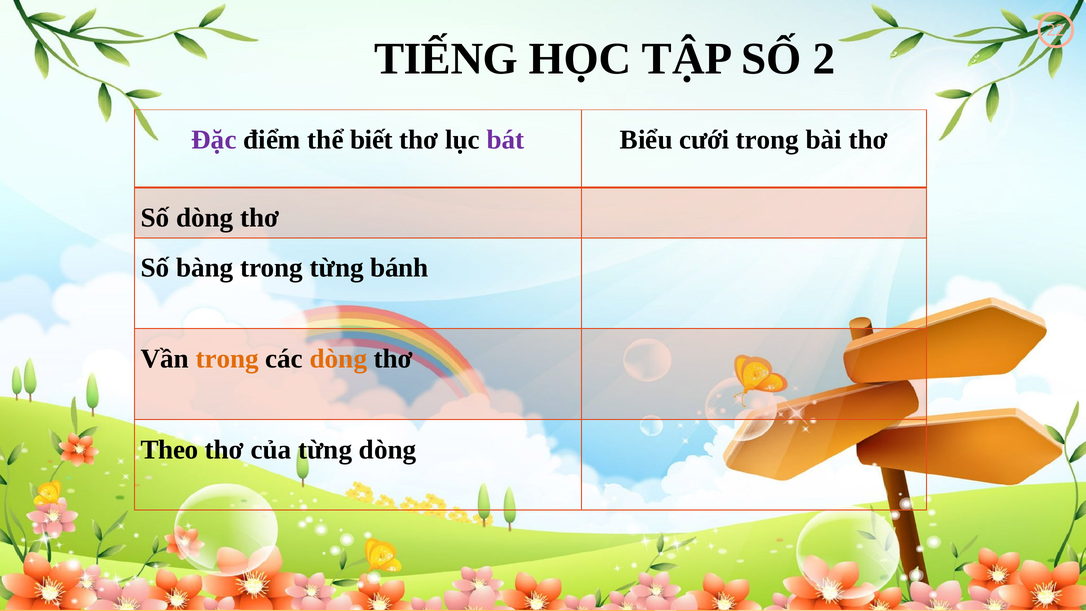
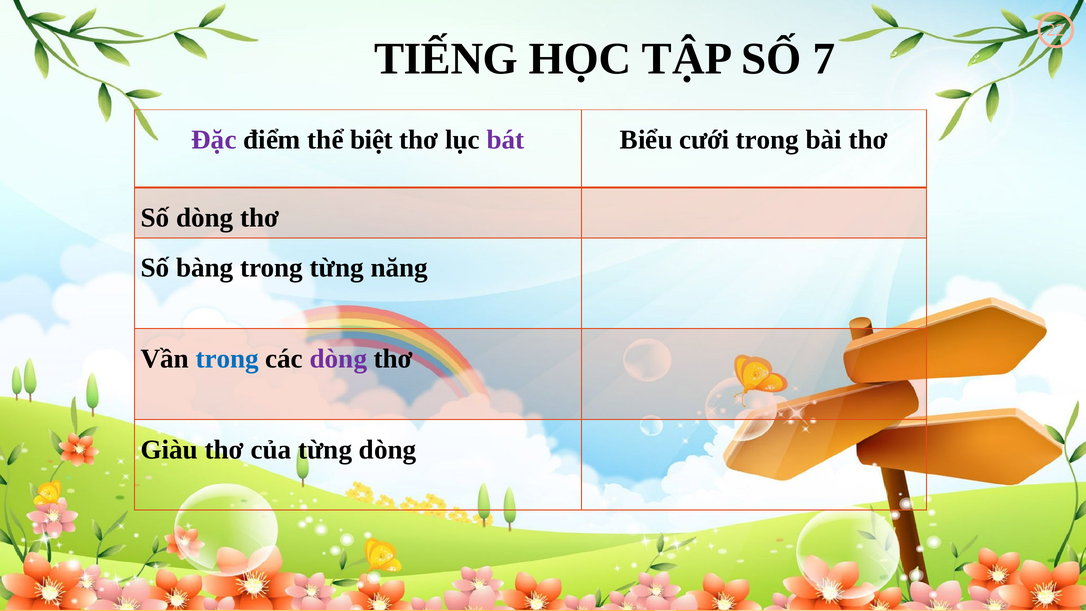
2: 2 -> 7 (824, 59)
biết: biết -> biệt (372, 140)
bánh: bánh -> năng (399, 268)
trong colour: orange -> blue (227, 359)
dòng colour: orange -> purple (338, 359)
Theo: Theo -> Giàu (169, 450)
